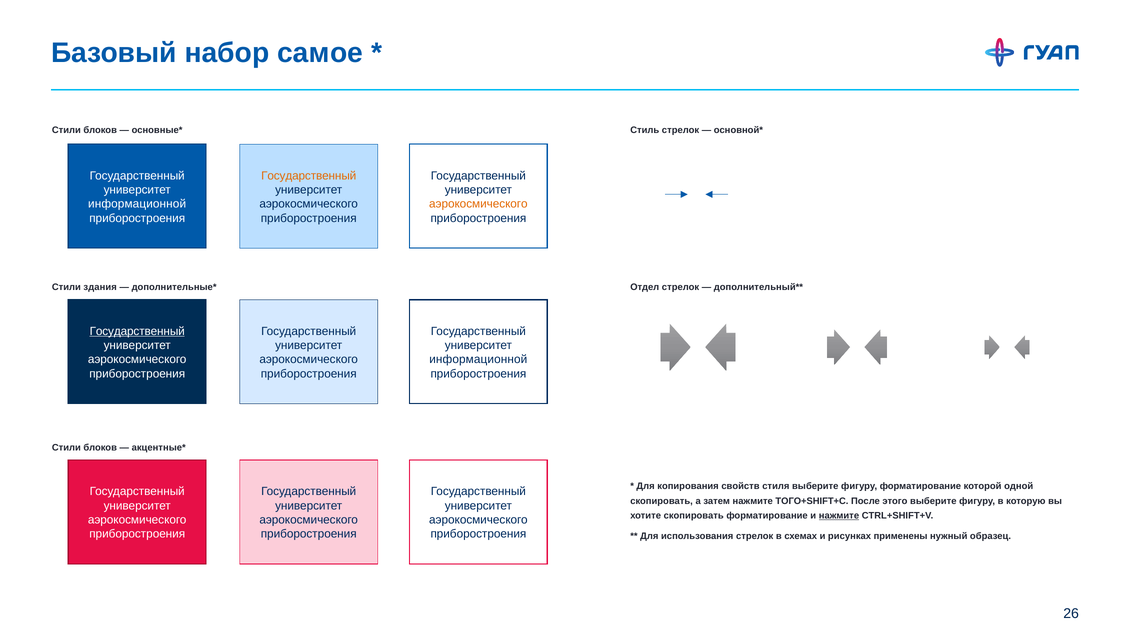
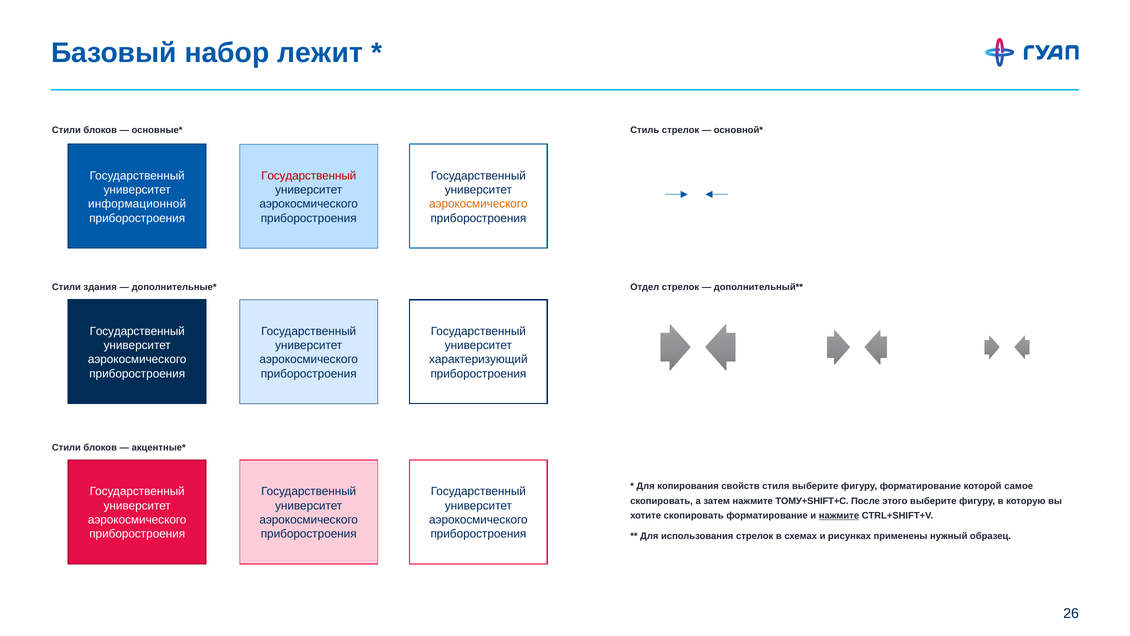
самое: самое -> лежит (320, 53)
Государственный colour: orange -> red (309, 176)
Государственный underline: present -> none (137, 331)
информационной: информационной -> характеризующий (478, 359)
одной: одной -> самое (1019, 486)
ТОГО+SHIFT+C: ТОГО+SHIFT+C -> ТОМУ+SHIFT+C (812, 501)
